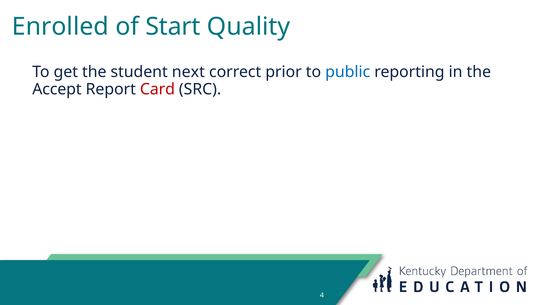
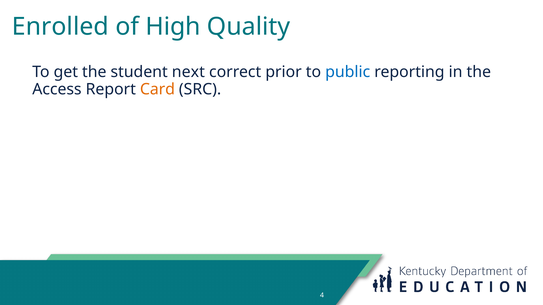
Start: Start -> High (173, 27)
Accept: Accept -> Access (57, 89)
Card colour: red -> orange (157, 89)
